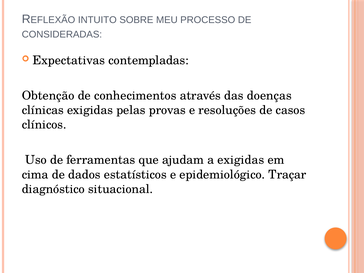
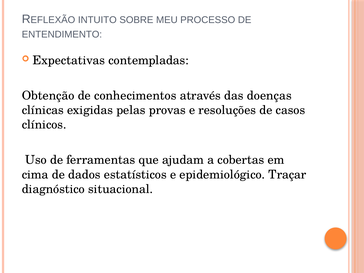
CONSIDERADAS: CONSIDERADAS -> ENTENDIMENTO (62, 34)
a exigidas: exigidas -> cobertas (241, 160)
